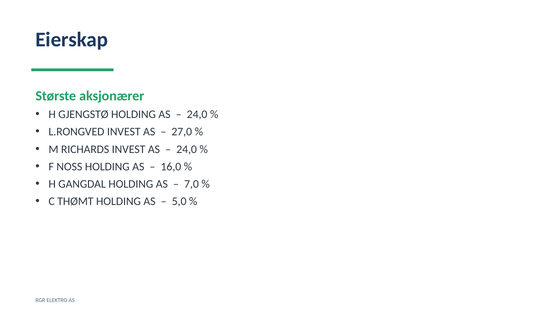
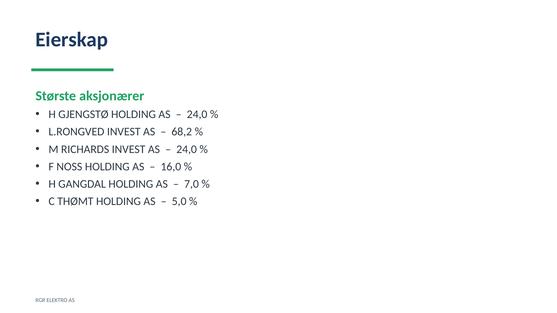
27,0: 27,0 -> 68,2 (182, 132)
